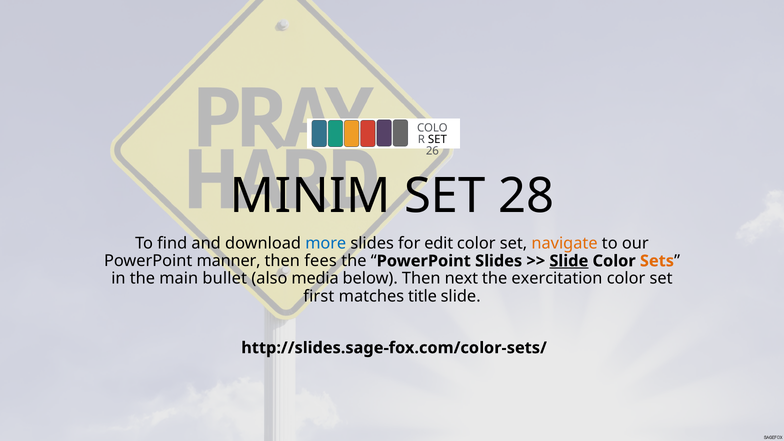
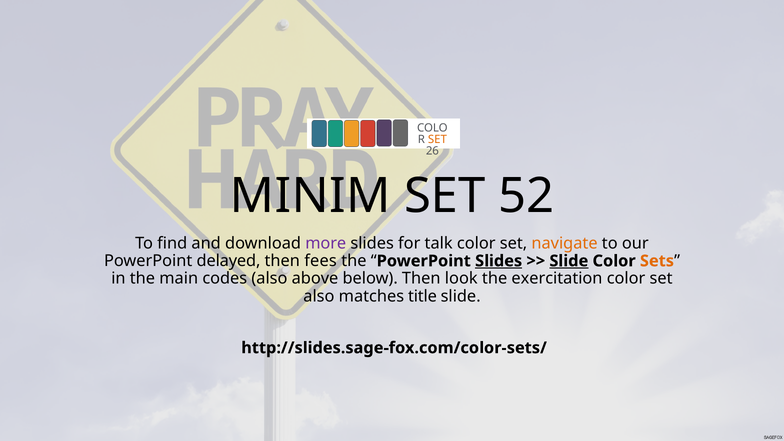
SET colour: black -> orange (437, 139)
28: 28 -> 52 (526, 196)
more colour: blue -> purple (326, 243)
edit: edit -> talk (439, 243)
manner: manner -> delayed (229, 261)
Slides underline: none -> present (499, 261)
bullet: bullet -> codes (225, 279)
media: media -> above (315, 279)
next: next -> look (461, 279)
first: first -> also (319, 296)
